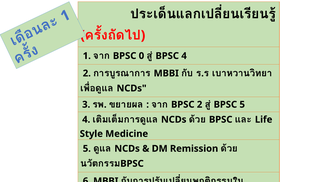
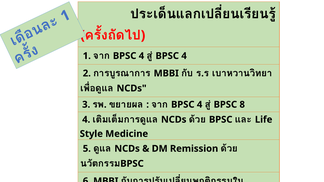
0: 0 -> 4 (141, 56)
2: 2 -> 4 (200, 105)
BPSC 5: 5 -> 8 (242, 105)
